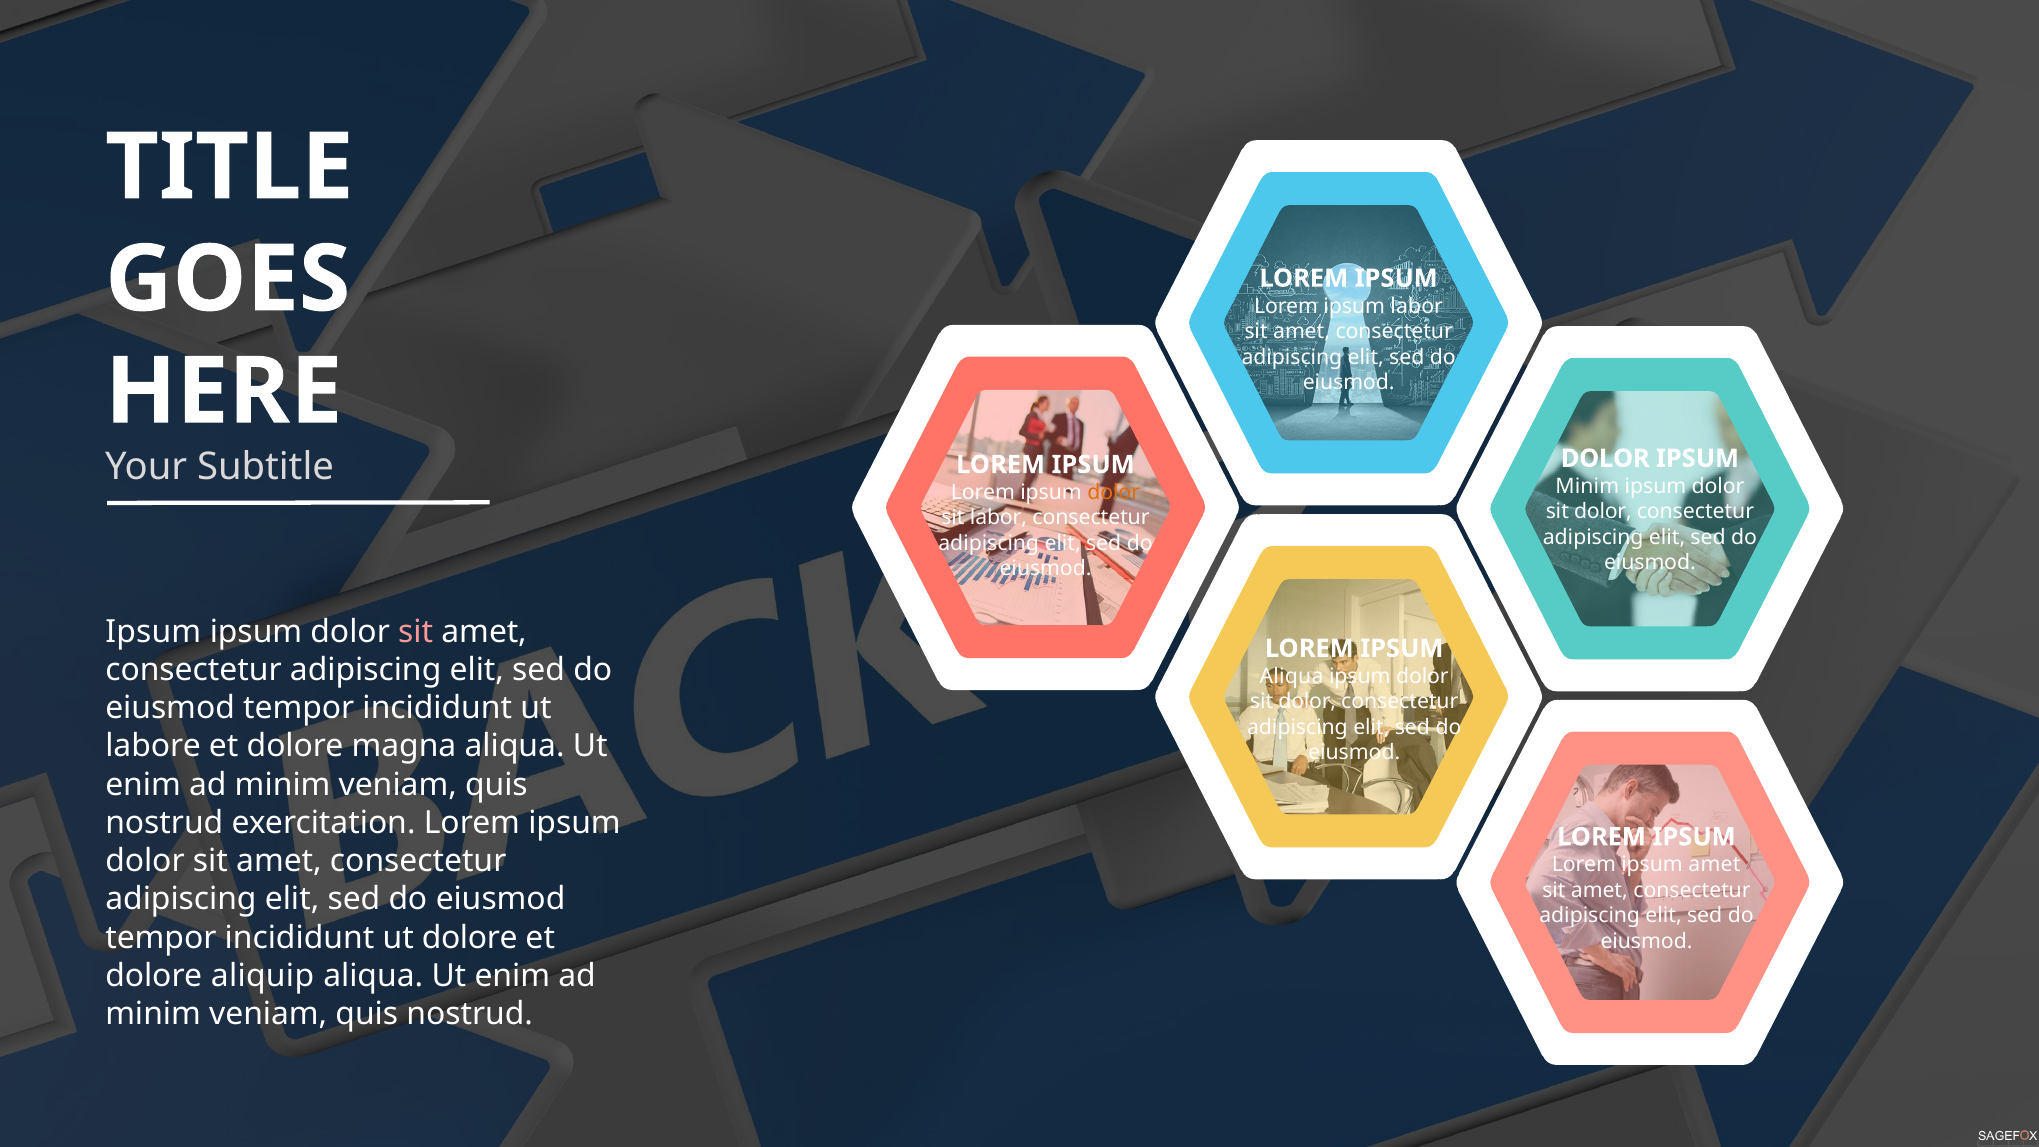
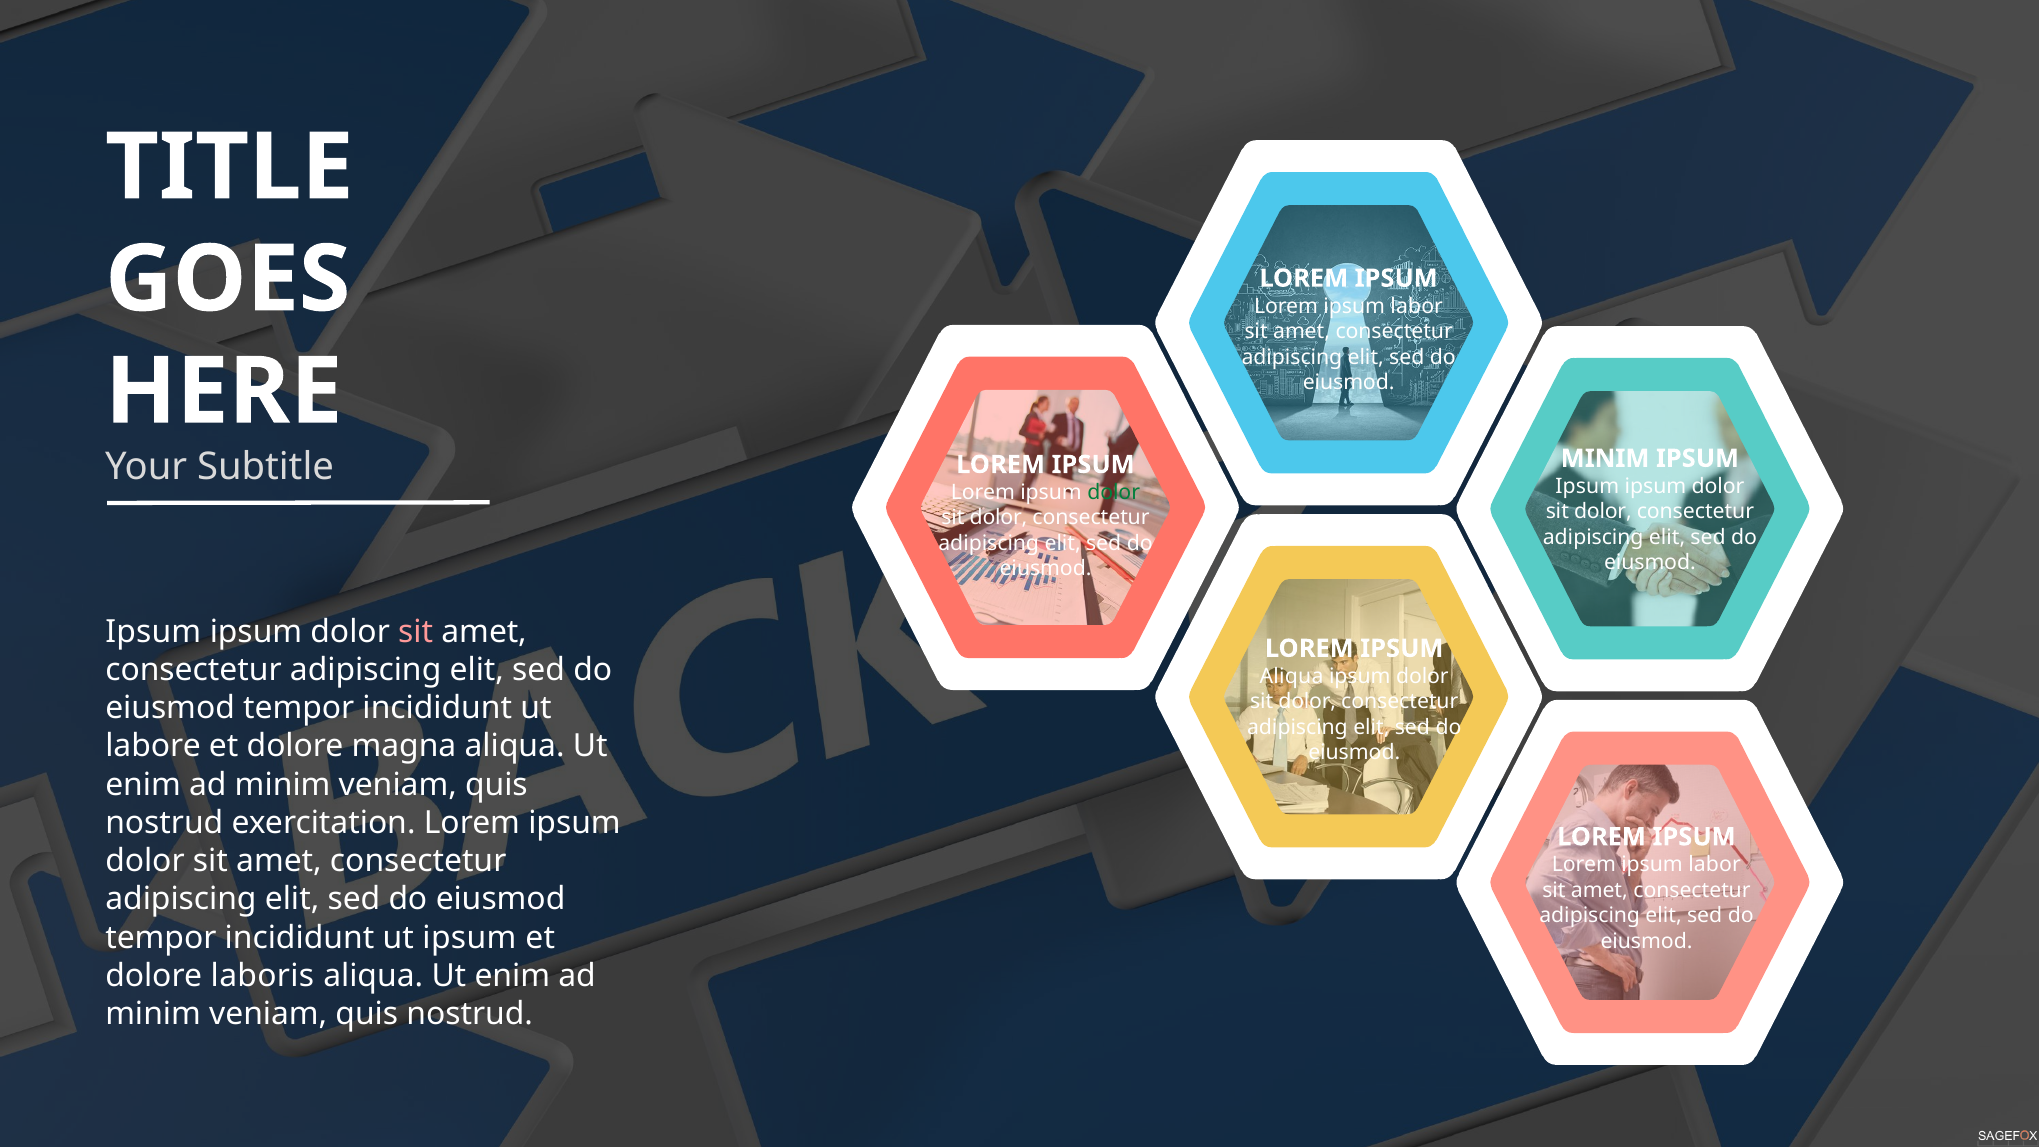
DOLOR: DOLOR -> MINIM (1605, 458)
Minim: Minim -> Ipsum (1587, 486)
dolor colour: orange -> green (1114, 492)
labor: labor -> dolor (998, 518)
amet: amet -> labor (1715, 865)
ut dolore: dolore -> ipsum (469, 937)
aliquip: aliquip -> laboris (262, 976)
